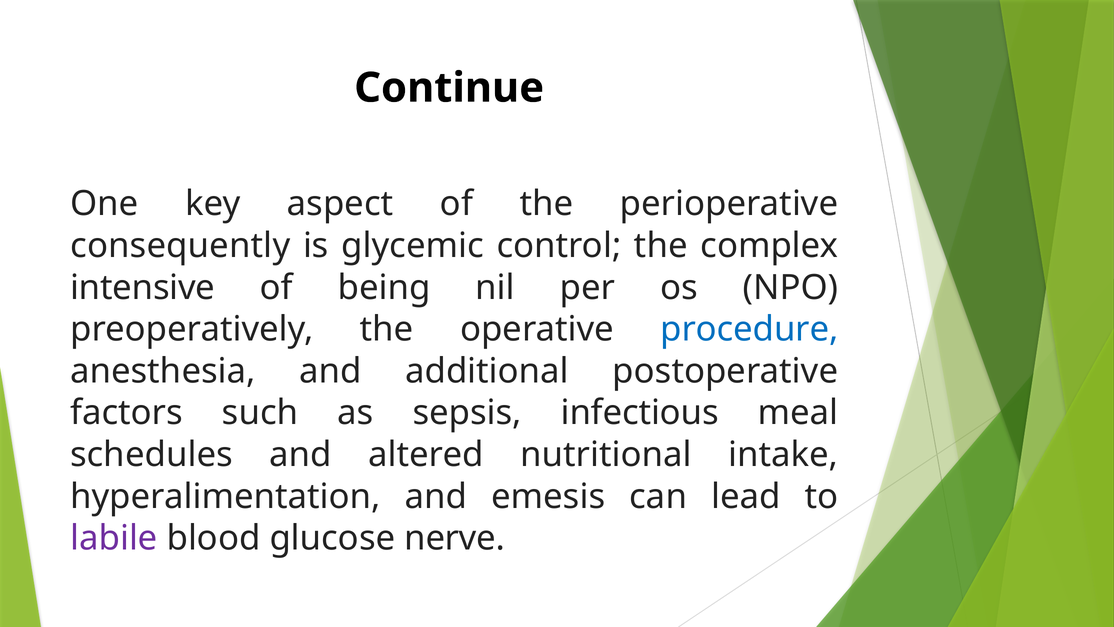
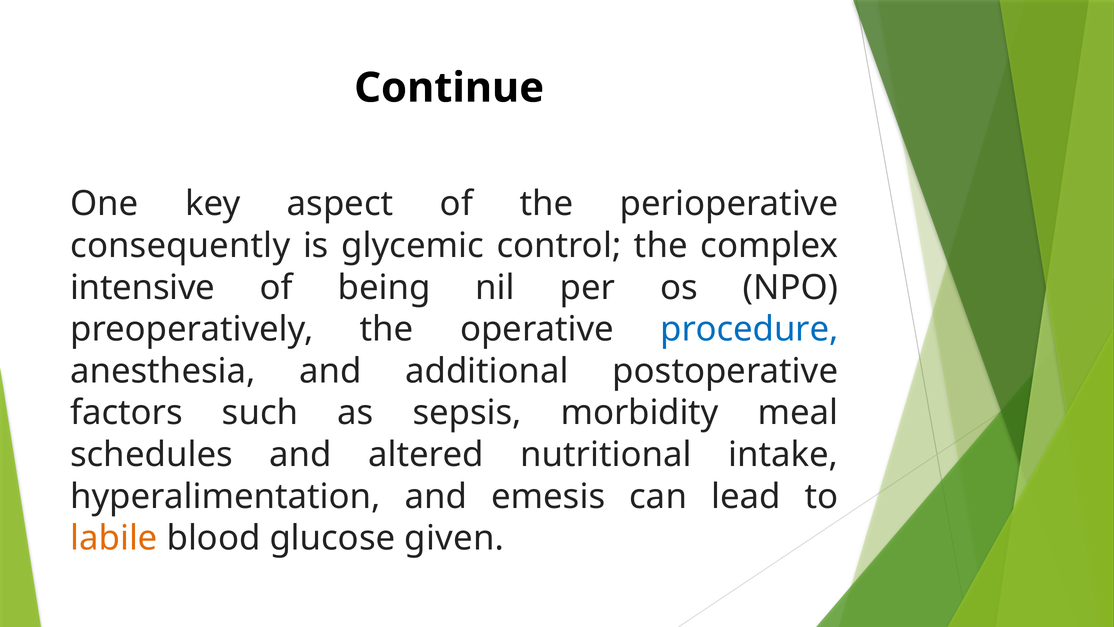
infectious: infectious -> morbidity (640, 413)
labile colour: purple -> orange (114, 538)
nerve: nerve -> given (454, 538)
